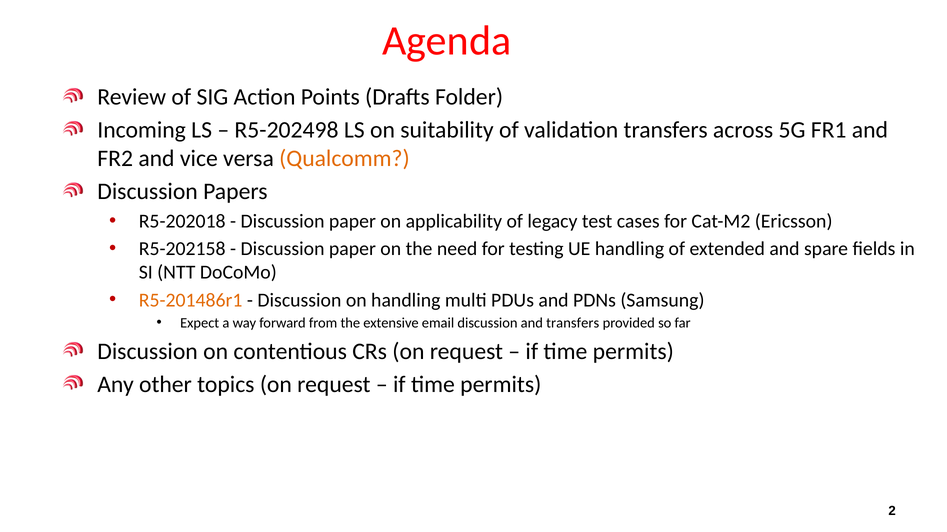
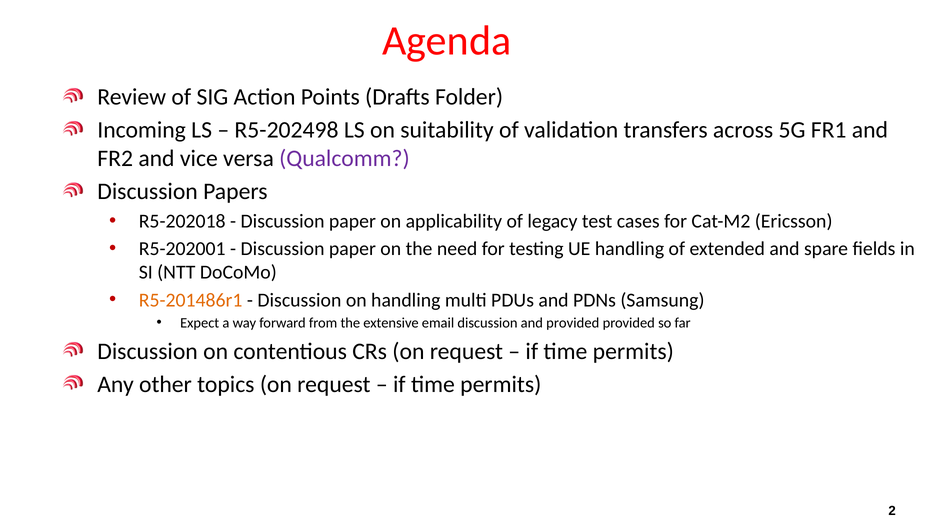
Qualcomm colour: orange -> purple (344, 159)
R5-202158: R5-202158 -> R5-202001 (182, 249)
and transfers: transfers -> provided (573, 323)
